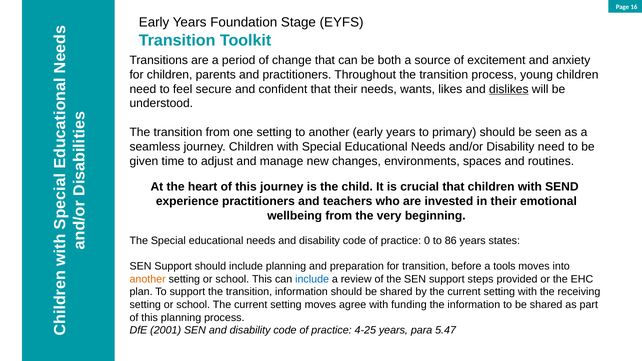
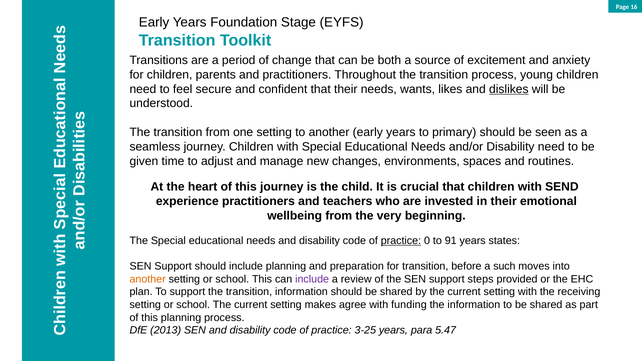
practice underline: none -> present (401, 241)
86: 86 -> 91 (451, 241)
tools: tools -> such (504, 266)
include colour: blue -> purple (312, 279)
setting moves: moves -> makes (320, 305)
2001: 2001 -> 2013 (166, 330)
4-25: 4-25 -> 3-25 (365, 330)
